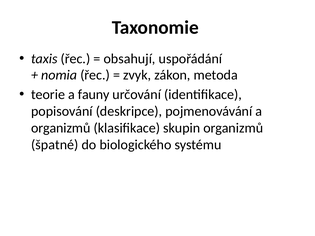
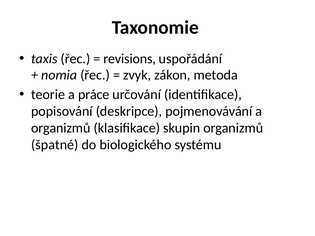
obsahují: obsahují -> revisions (130, 59)
fauny: fauny -> práce (94, 95)
